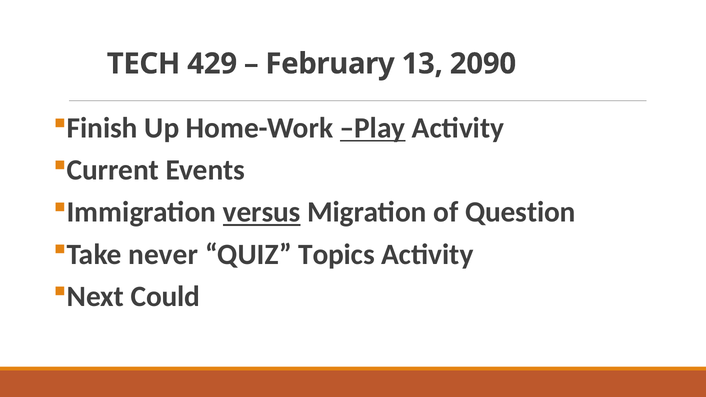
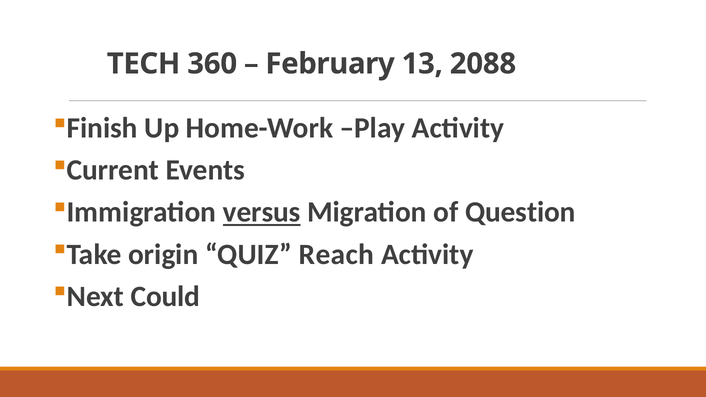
429: 429 -> 360 (212, 64)
2090: 2090 -> 2088 (483, 64)
Play underline: present -> none (373, 128)
never: never -> origin (163, 254)
Topics: Topics -> Reach (336, 254)
